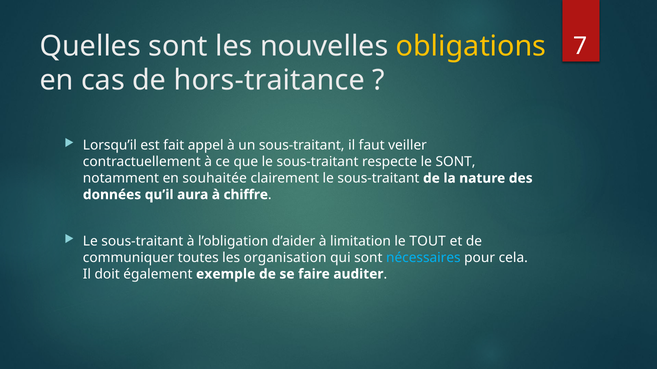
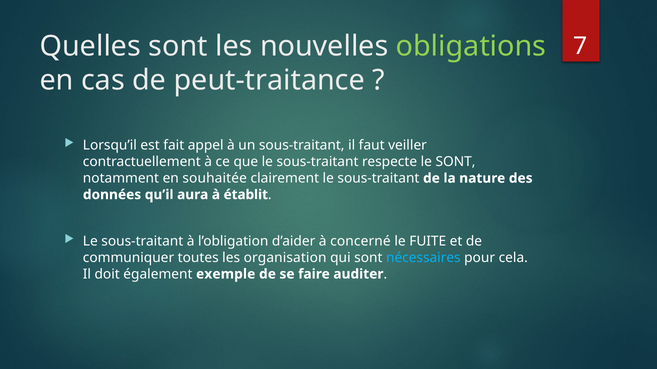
obligations colour: yellow -> light green (471, 46)
hors-traitance: hors-traitance -> peut-traitance (269, 81)
chiffre: chiffre -> établit (246, 195)
limitation: limitation -> concerné (360, 242)
TOUT: TOUT -> FUITE (428, 242)
